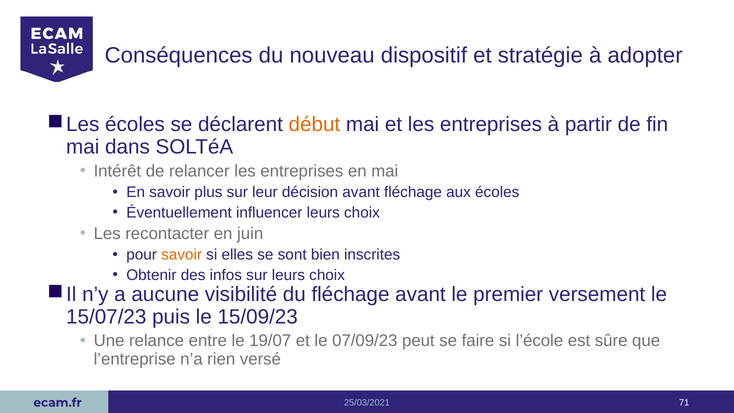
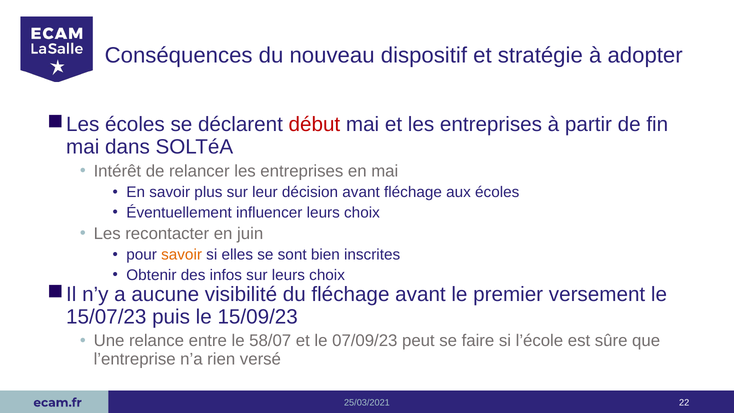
début colour: orange -> red (314, 125)
19/07: 19/07 -> 58/07 (270, 341)
71: 71 -> 22 (684, 402)
